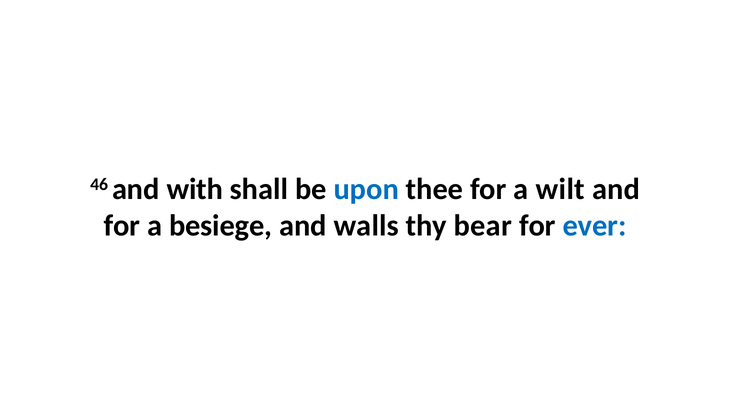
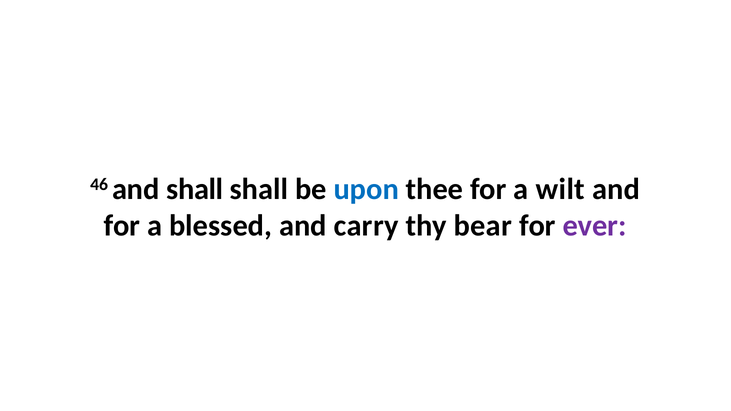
and with: with -> shall (195, 189)
besiege: besiege -> blessed (221, 226)
walls: walls -> carry (366, 226)
ever colour: blue -> purple (595, 226)
